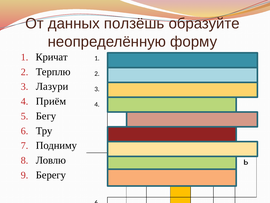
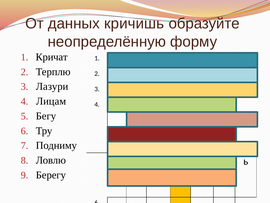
ползёшь: ползёшь -> кричишь (134, 24)
Приём: Приём -> Лицам (51, 101)
